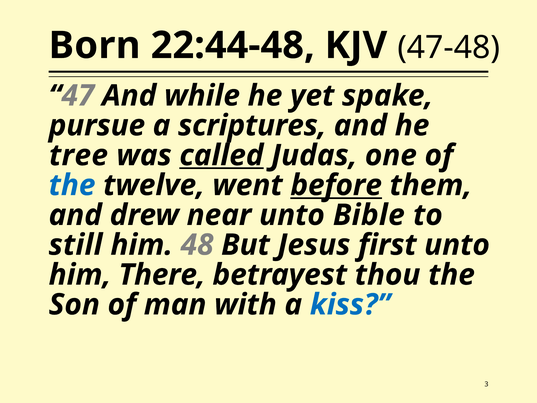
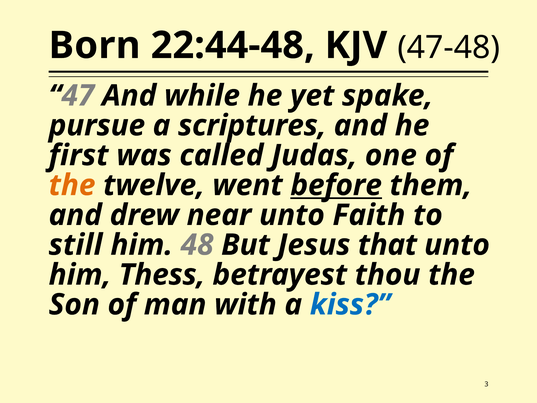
tree: tree -> first (79, 155)
called underline: present -> none (222, 155)
the colour: blue -> orange (72, 185)
Bible: Bible -> Faith (369, 215)
first: first -> that (387, 245)
There: There -> Thess (162, 275)
